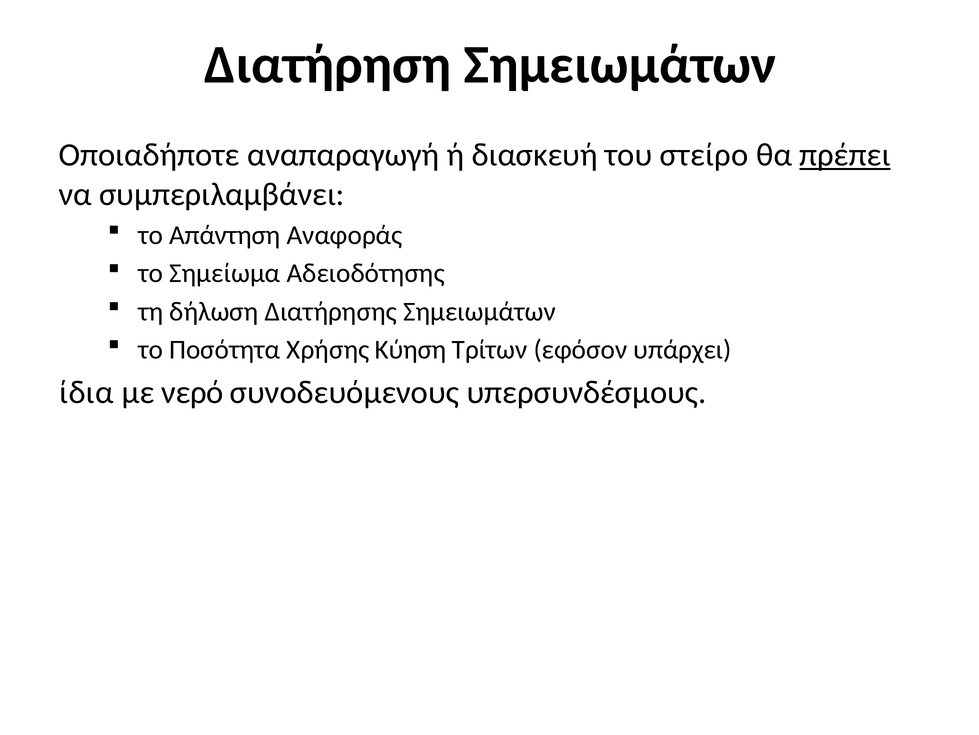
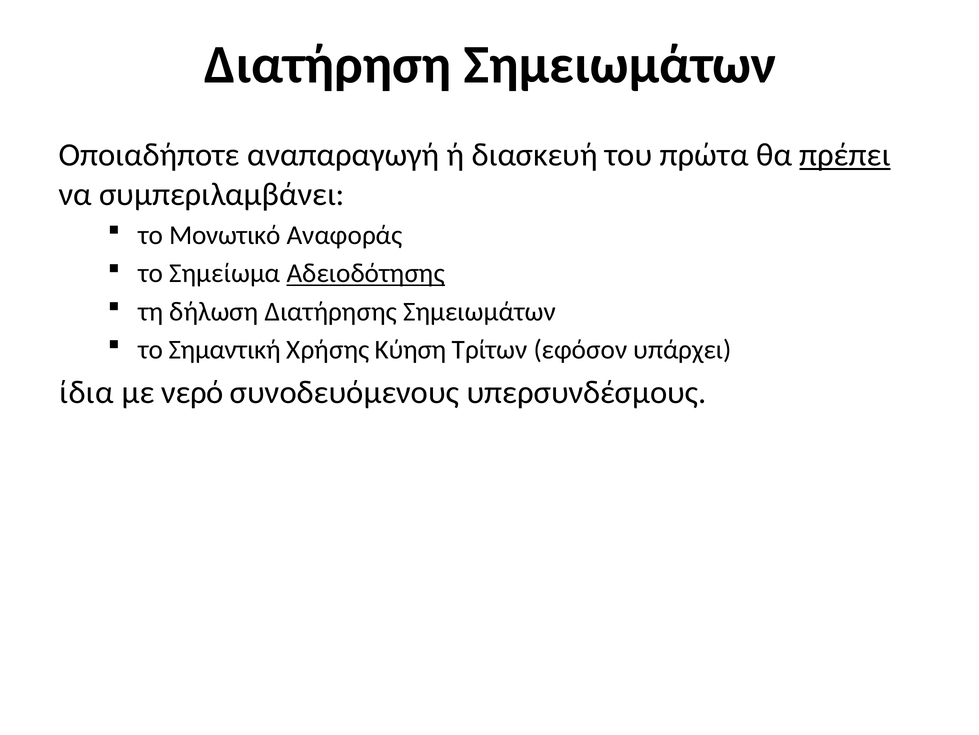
στείρο: στείρο -> πρώτα (704, 155)
Απάντηση: Απάντηση -> Μονωτικό (225, 235)
Αδειοδότησης underline: none -> present (366, 273)
Ποσότητα: Ποσότητα -> Σημαντική (225, 349)
